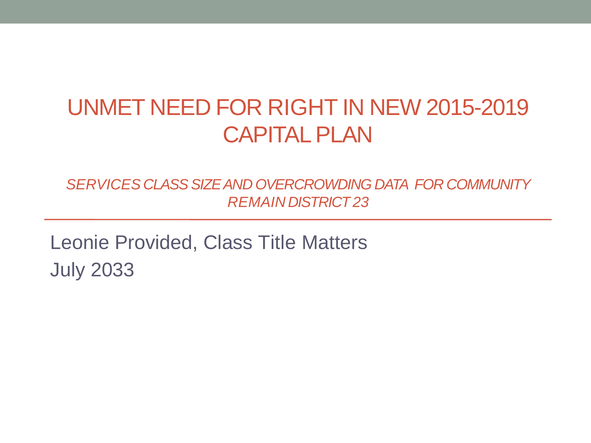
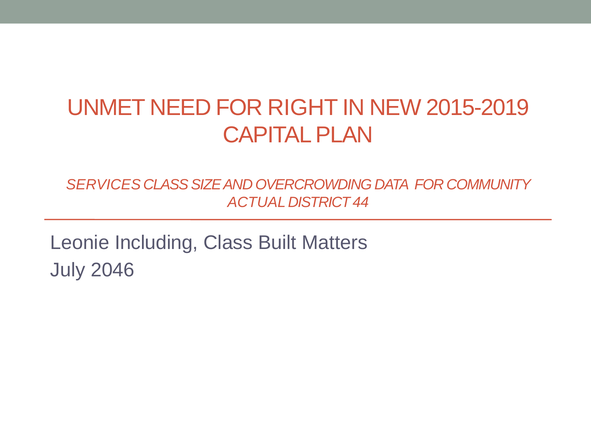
REMAIN: REMAIN -> ACTUAL (257, 202)
23: 23 -> 44 (361, 202)
Provided: Provided -> Including (156, 243)
Title: Title -> Built (277, 243)
2033: 2033 -> 2046 (113, 270)
